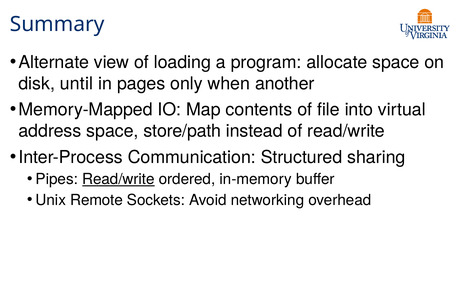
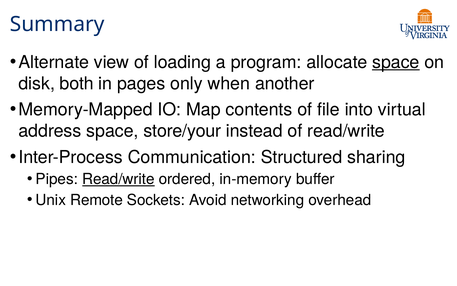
space underline: none -> present (396, 62)
until: until -> both (77, 83)
store/path: store/path -> store/your (182, 131)
